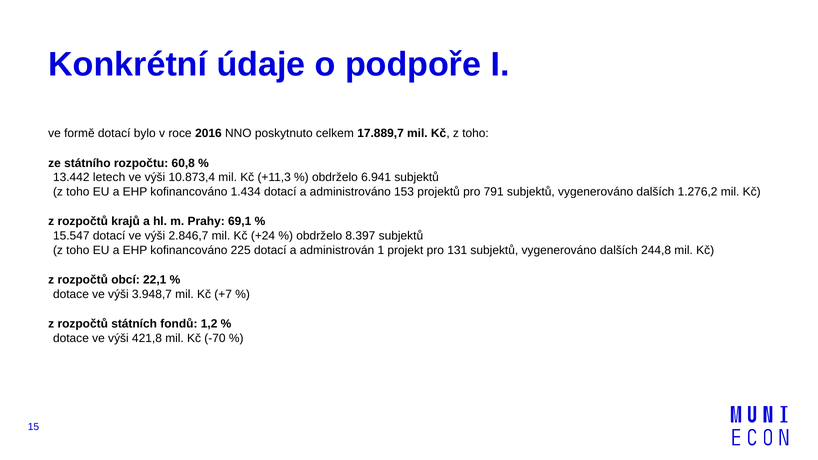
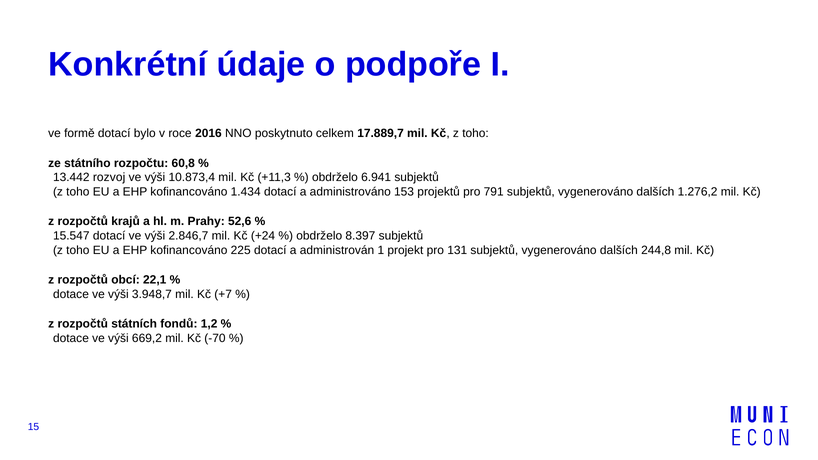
letech: letech -> rozvoj (109, 178)
69,1: 69,1 -> 52,6 (240, 222)
421,8: 421,8 -> 669,2 (147, 338)
